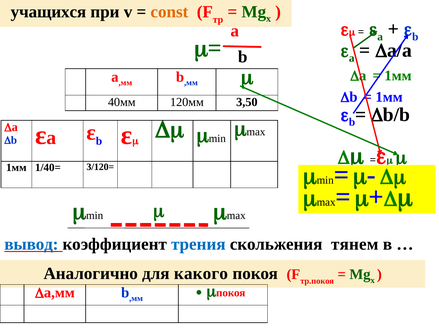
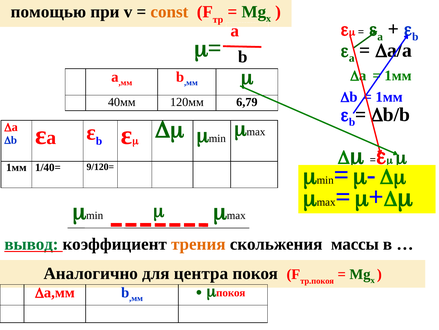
учащихся: учащихся -> помощью (48, 12)
3,50: 3,50 -> 6,79 (247, 102)
3/120=: 3/120= -> 9/120= (100, 167)
вывод colour: blue -> green (31, 244)
трения colour: blue -> orange (198, 244)
тянем: тянем -> массы (355, 244)
какого: какого -> центра (201, 273)
